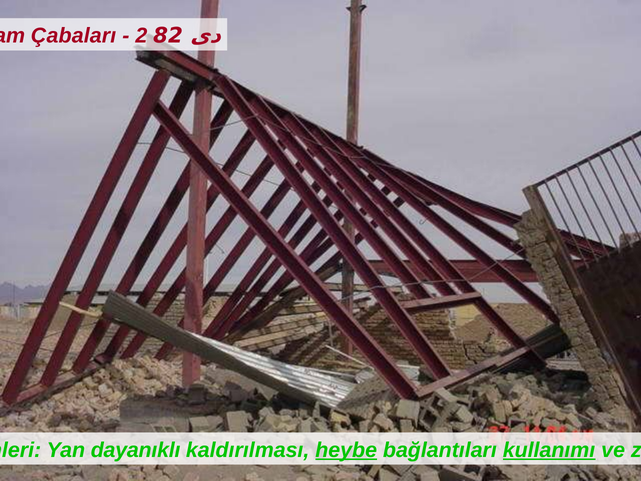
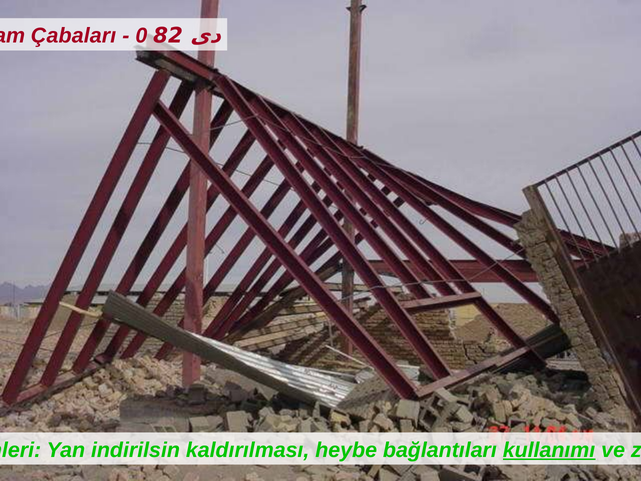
2: 2 -> 0 (141, 36)
dayanıklı: dayanıklı -> indirilsin (136, 450)
heybe underline: present -> none (346, 450)
